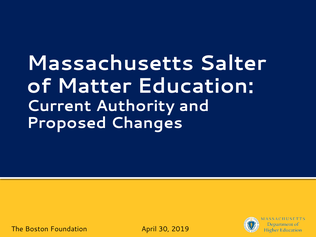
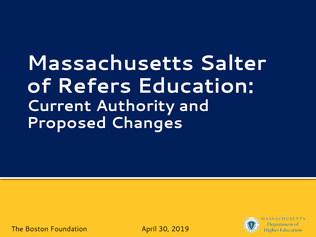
Matter: Matter -> Refers (94, 86)
